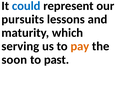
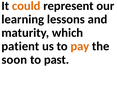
could colour: blue -> orange (26, 6)
pursuits: pursuits -> learning (23, 19)
serving: serving -> patient (20, 47)
